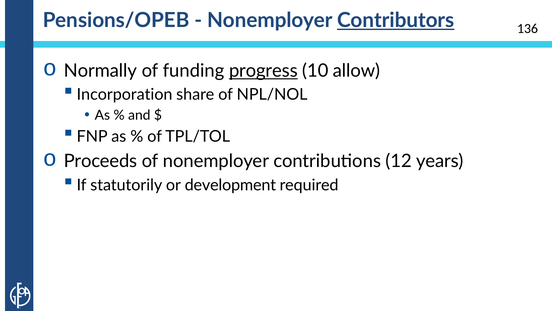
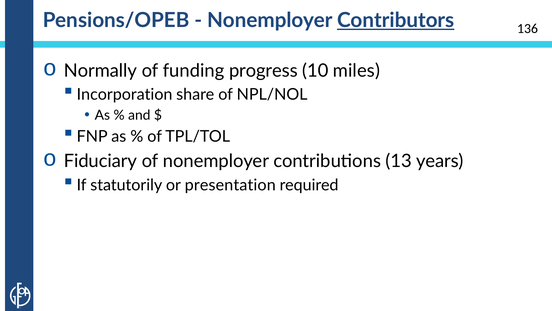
progress underline: present -> none (263, 71)
allow: allow -> miles (356, 71)
Proceeds: Proceeds -> Fiduciary (100, 161)
12: 12 -> 13 (399, 161)
development: development -> presentation (230, 185)
